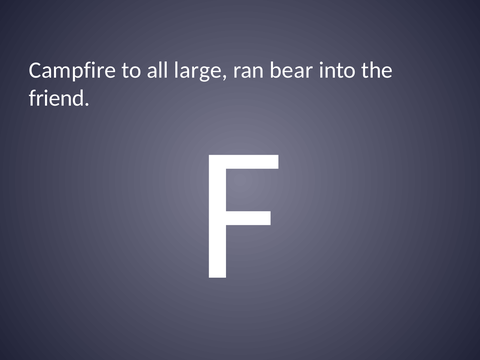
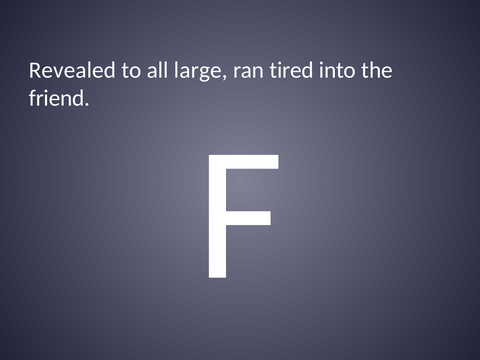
Campfire: Campfire -> Revealed (72, 70)
bear: bear -> tired (292, 70)
